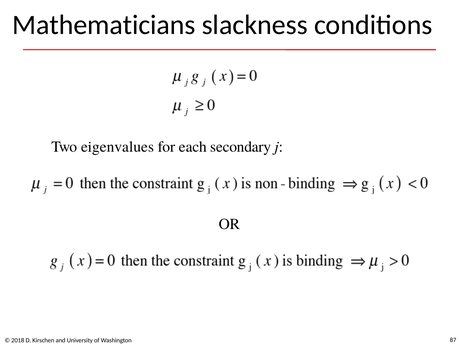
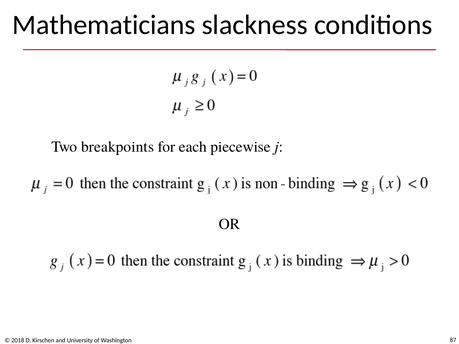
eigenvalues: eigenvalues -> breakpoints (118, 147)
secondary: secondary -> piecewise (241, 147)
